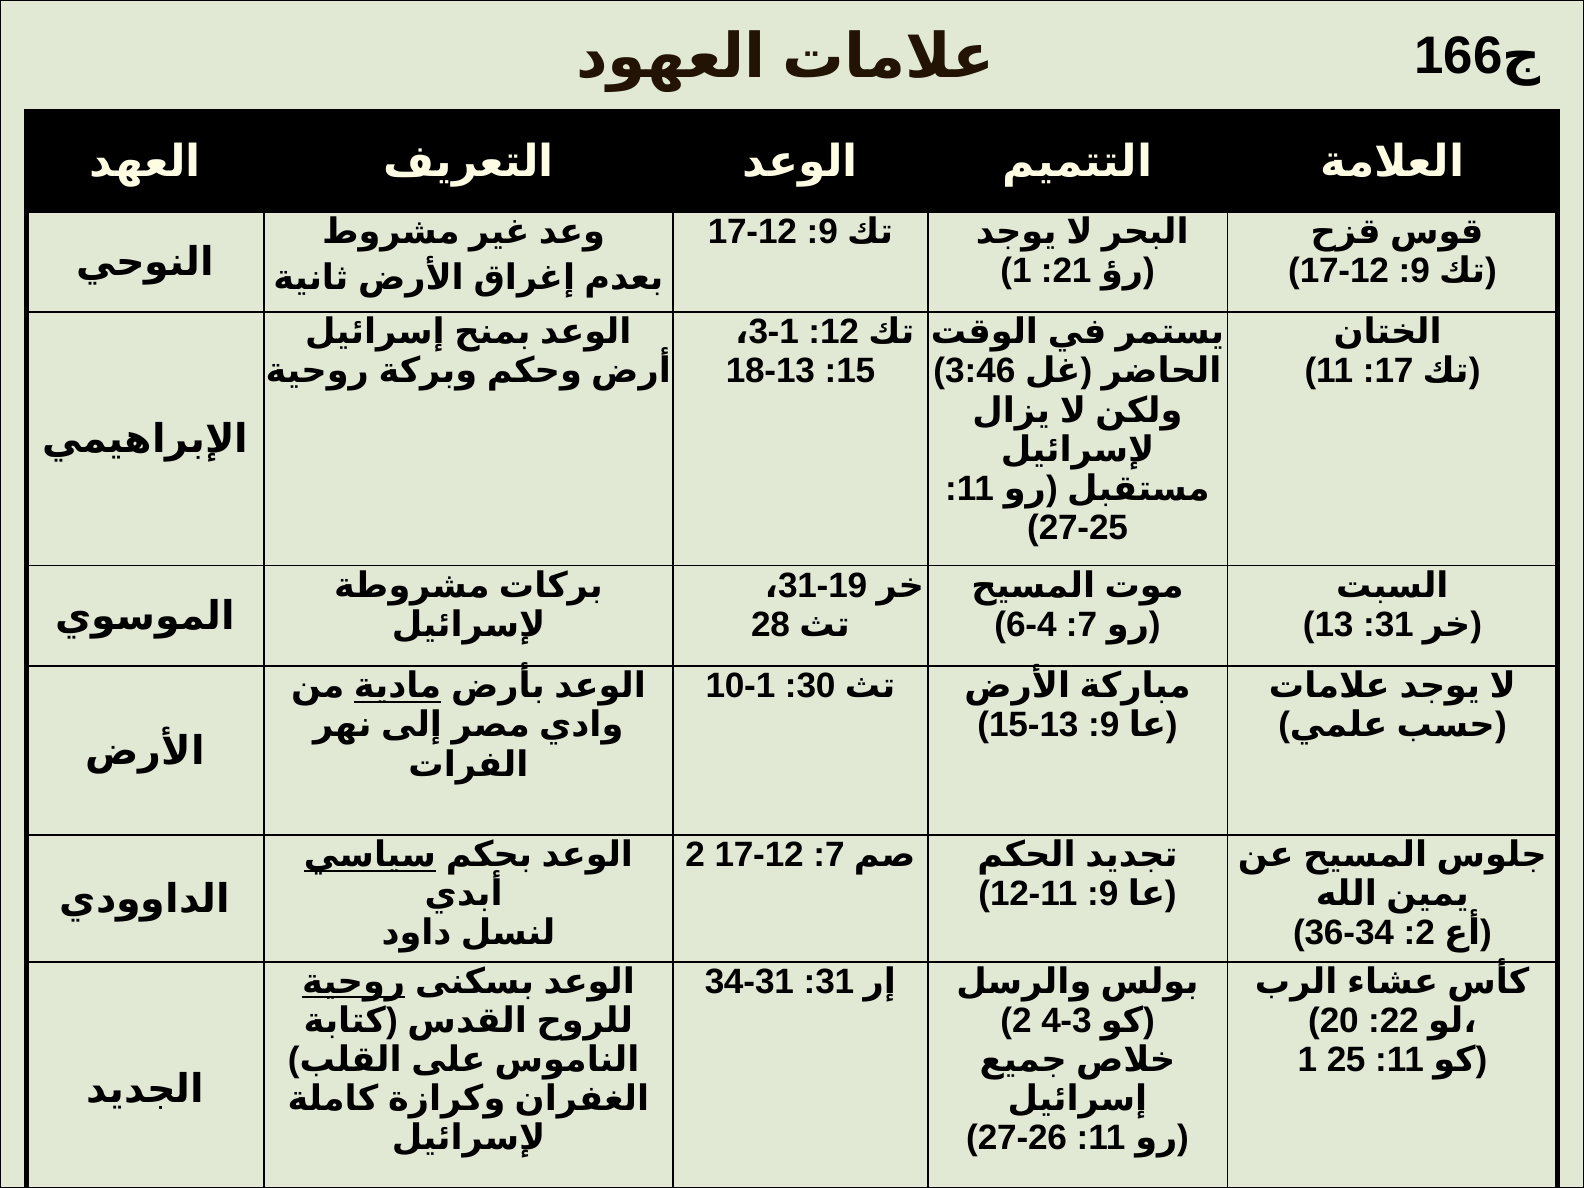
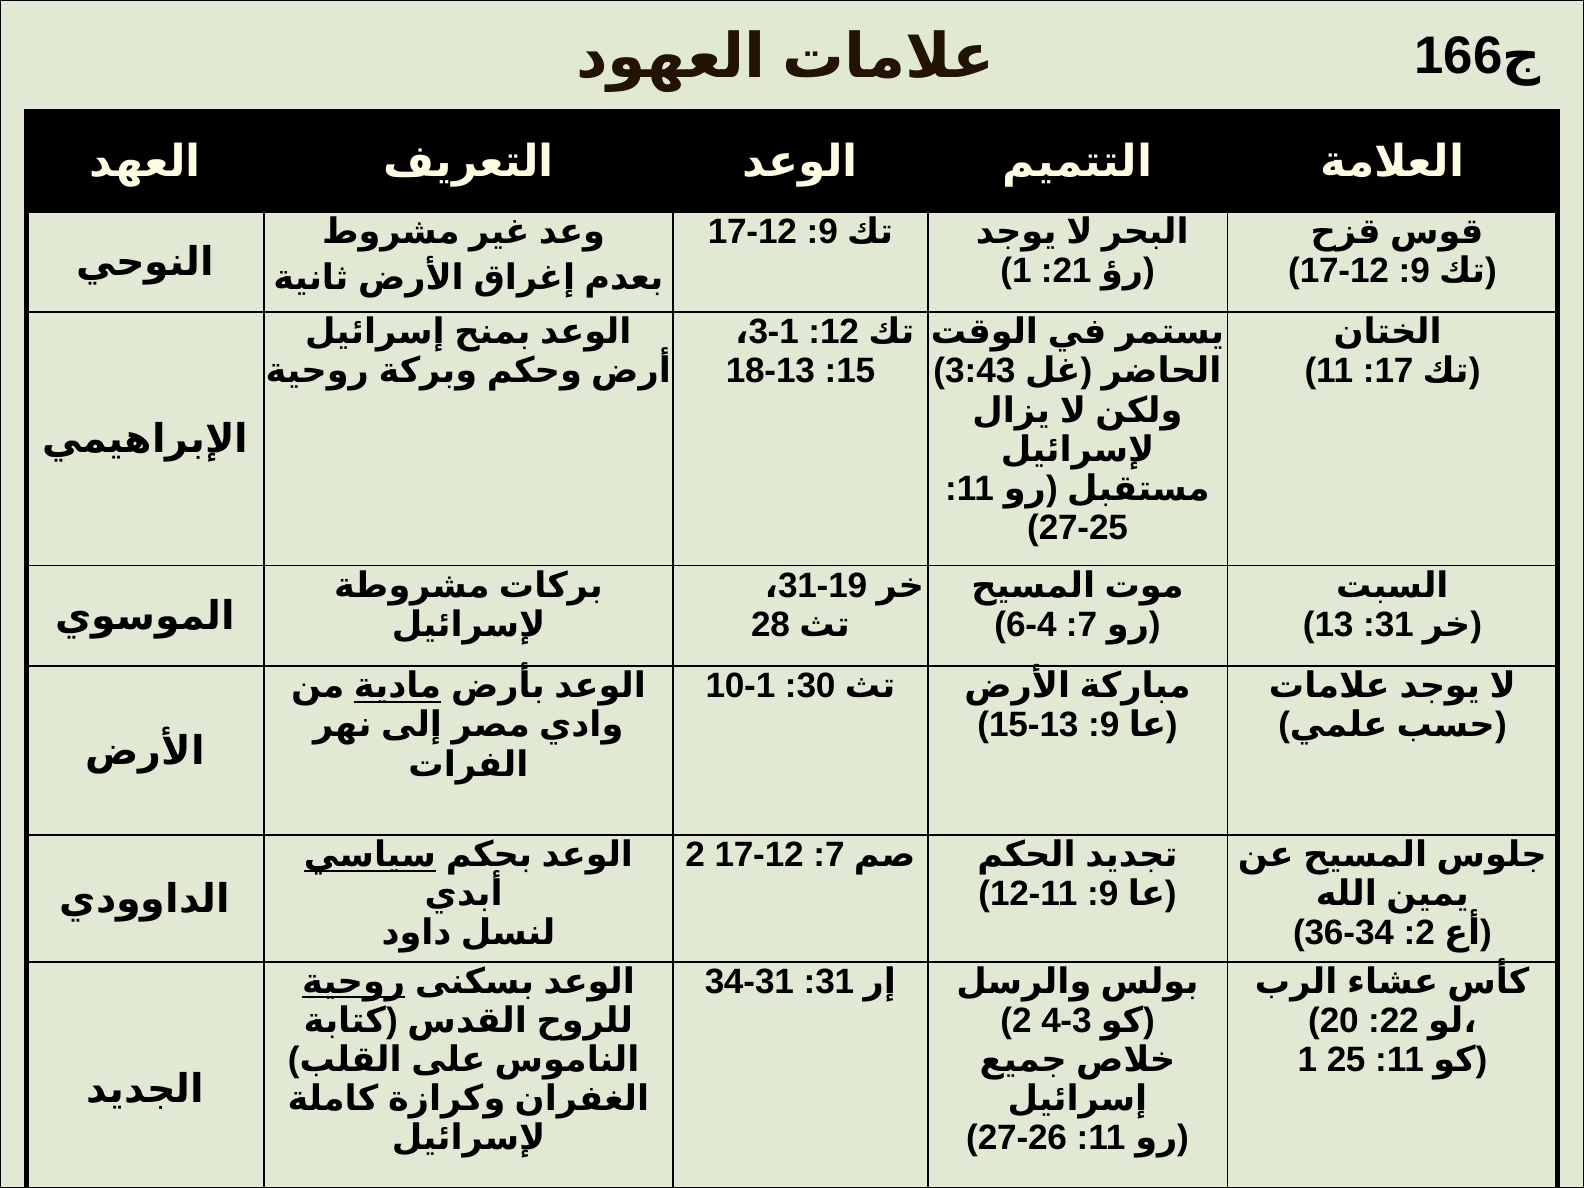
3:46: 3:46 -> 3:43 (980, 371)
